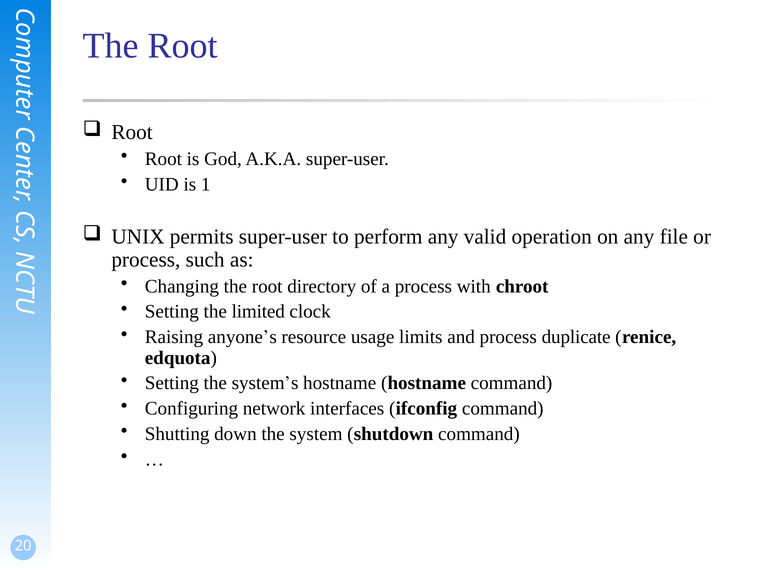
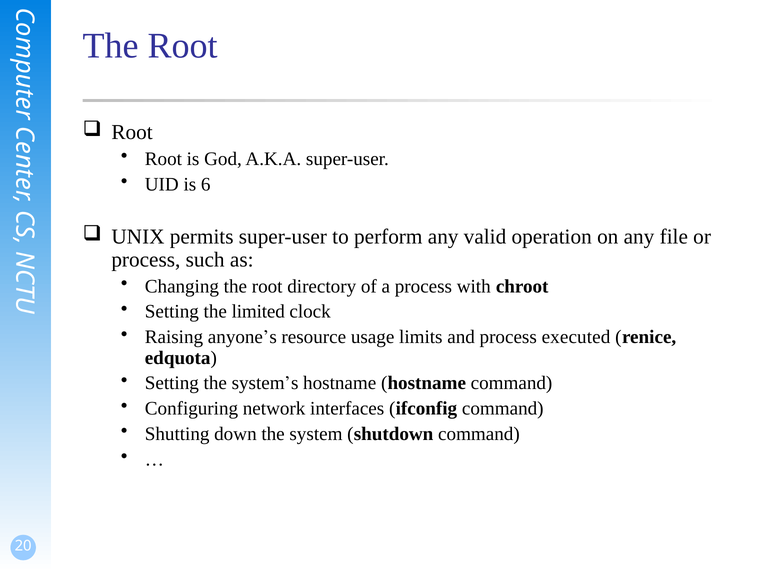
1: 1 -> 6 (206, 184)
duplicate: duplicate -> executed (576, 337)
